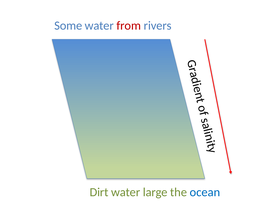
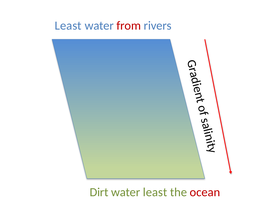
Some: Some -> Least (68, 26)
water large: large -> least (155, 192)
ocean colour: blue -> red (205, 192)
